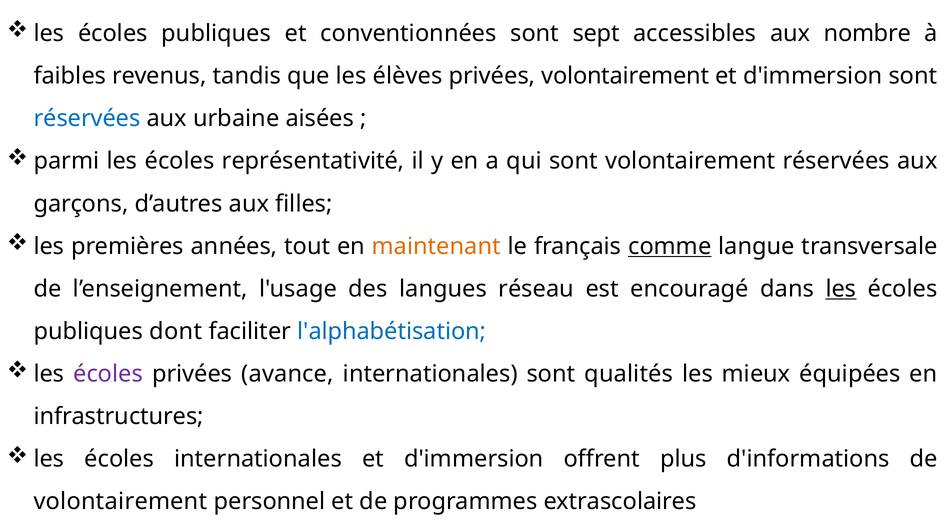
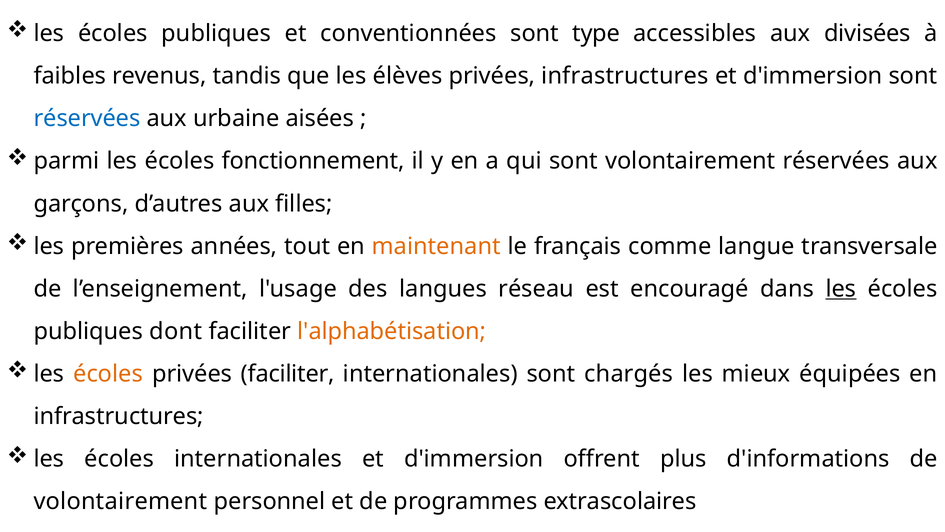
sept: sept -> type (596, 33)
nombre: nombre -> divisées (867, 33)
privées volontairement: volontairement -> infrastructures (625, 76)
représentativité: représentativité -> fonctionnement (313, 161)
comme underline: present -> none (670, 246)
l'alphabétisation colour: blue -> orange (392, 331)
écoles colour: purple -> orange (108, 374)
privées avance: avance -> faciliter (288, 374)
qualités: qualités -> chargés (629, 374)
